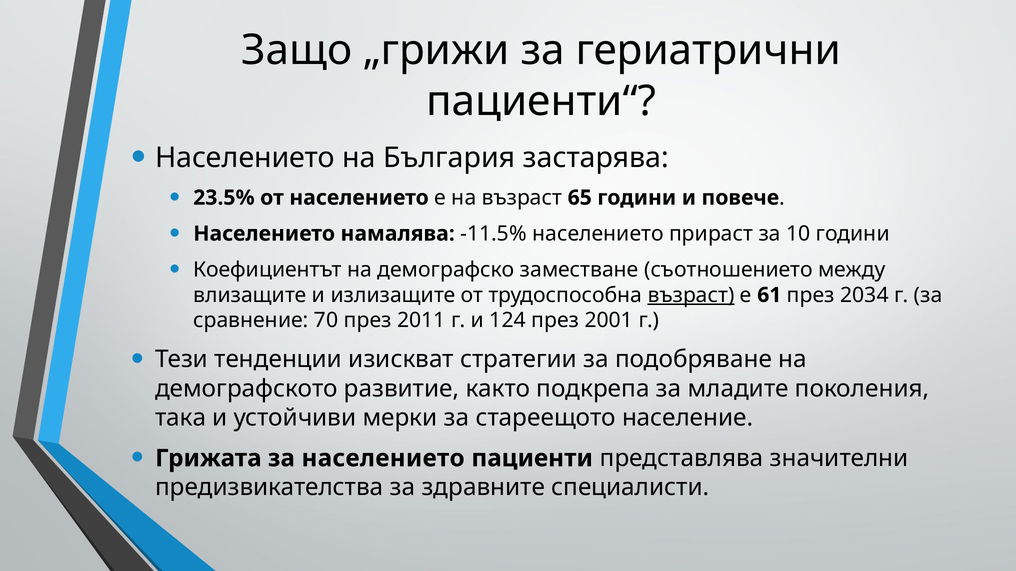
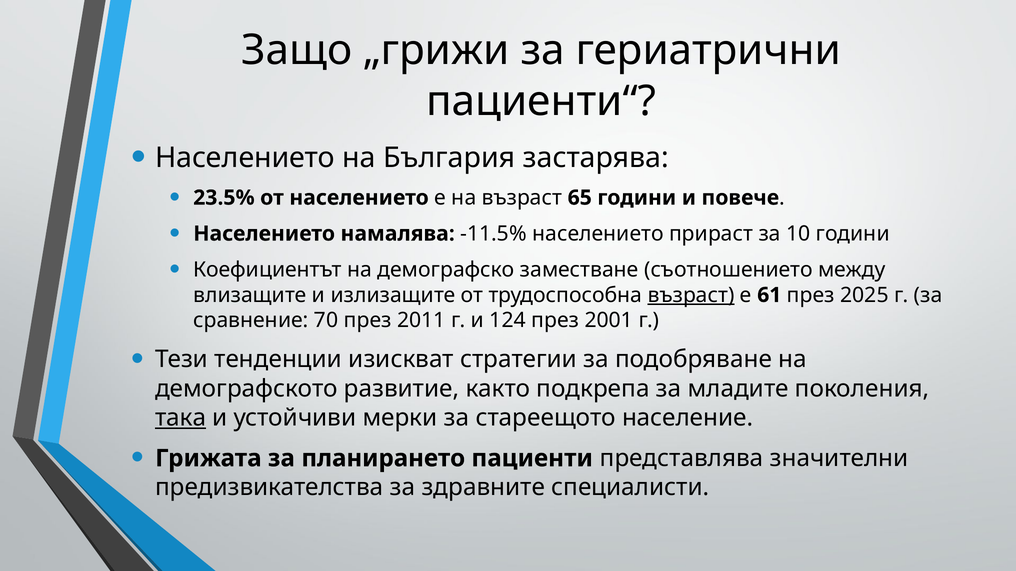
2034: 2034 -> 2025 (864, 295)
така underline: none -> present (181, 418)
за населението: населението -> планирането (383, 459)
